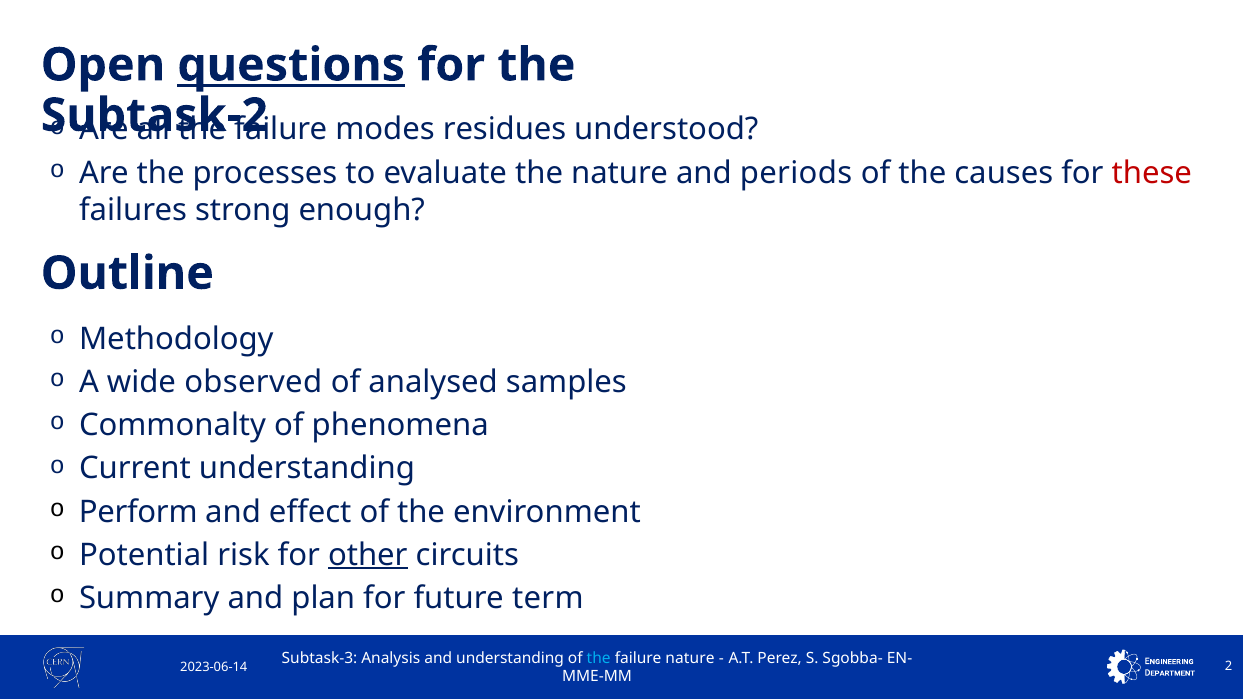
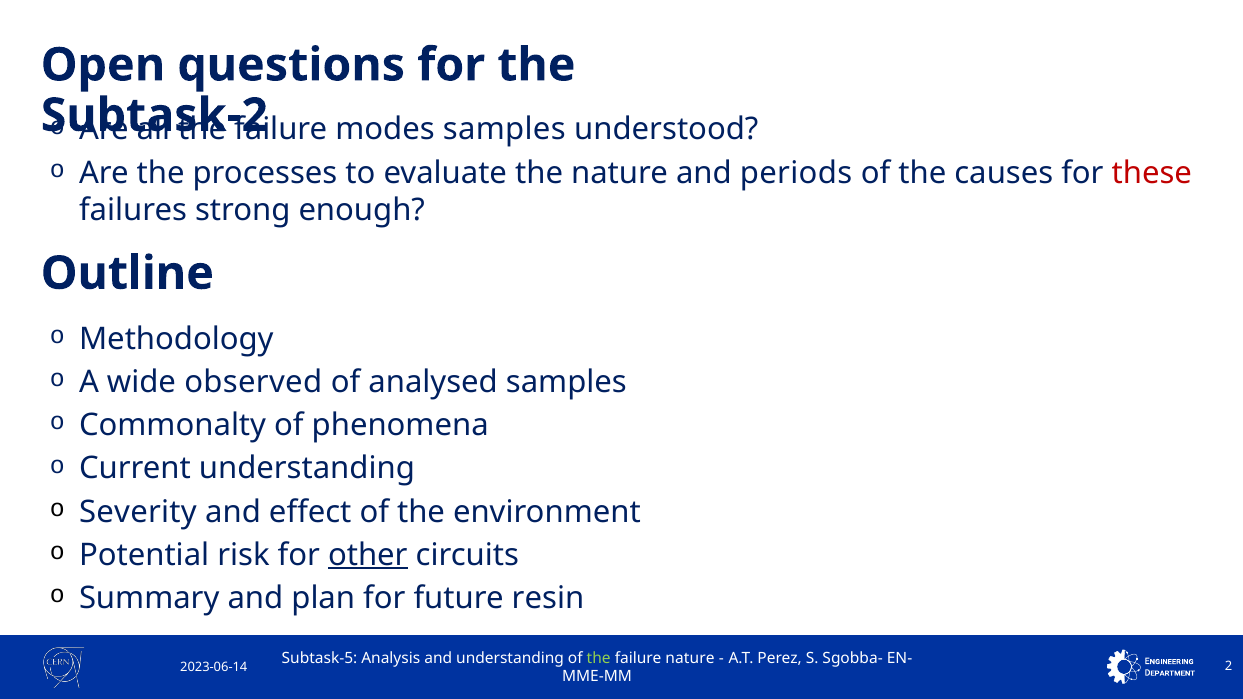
questions underline: present -> none (291, 65)
modes residues: residues -> samples (504, 130)
Perform: Perform -> Severity (138, 512)
term: term -> resin (548, 598)
Subtask-3: Subtask-3 -> Subtask-5 (320, 658)
the colour: light blue -> light green (599, 658)
